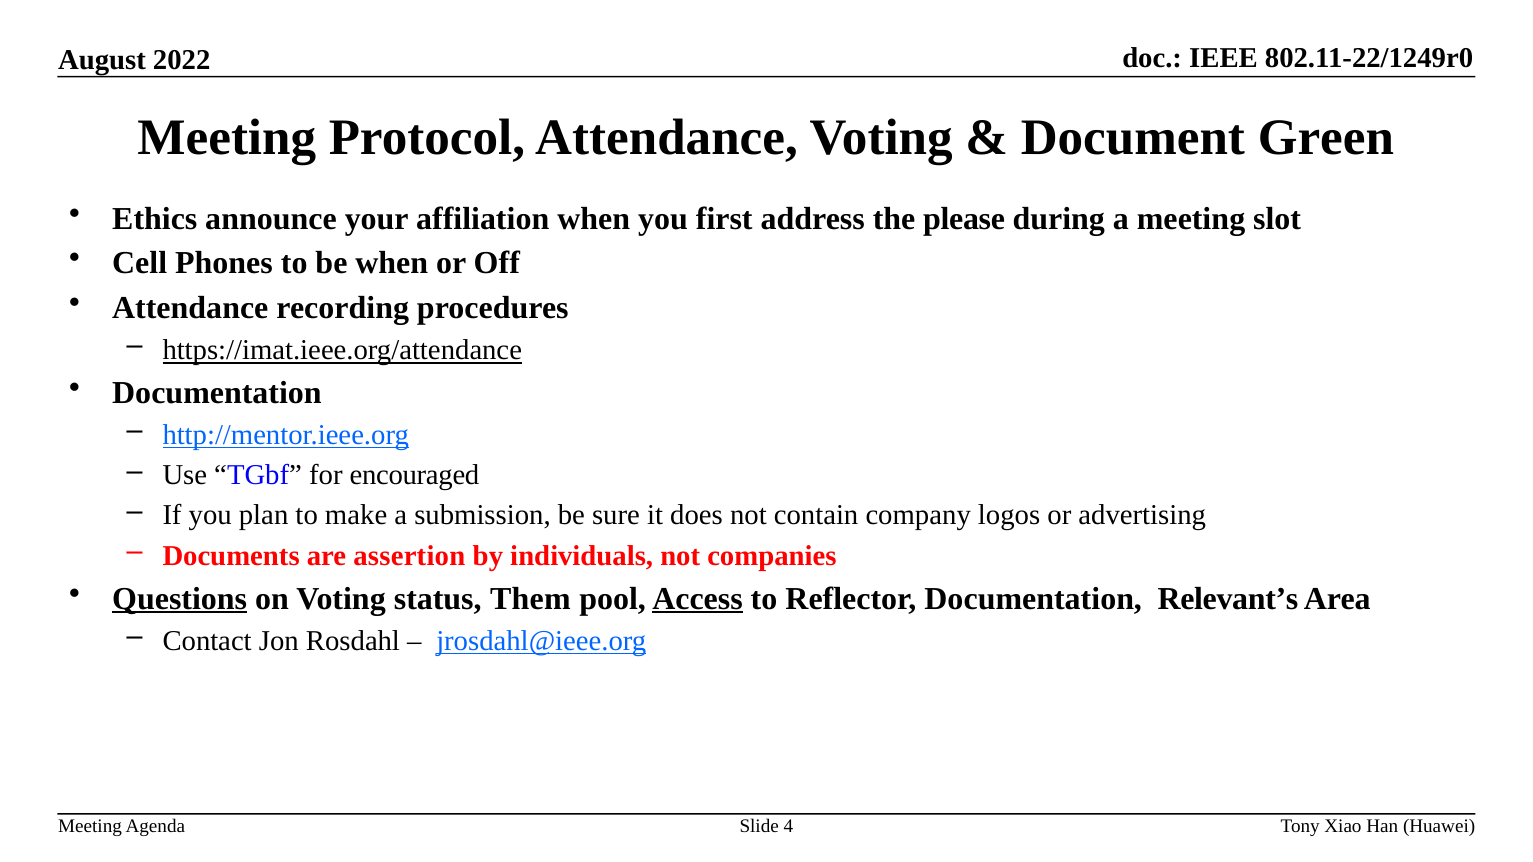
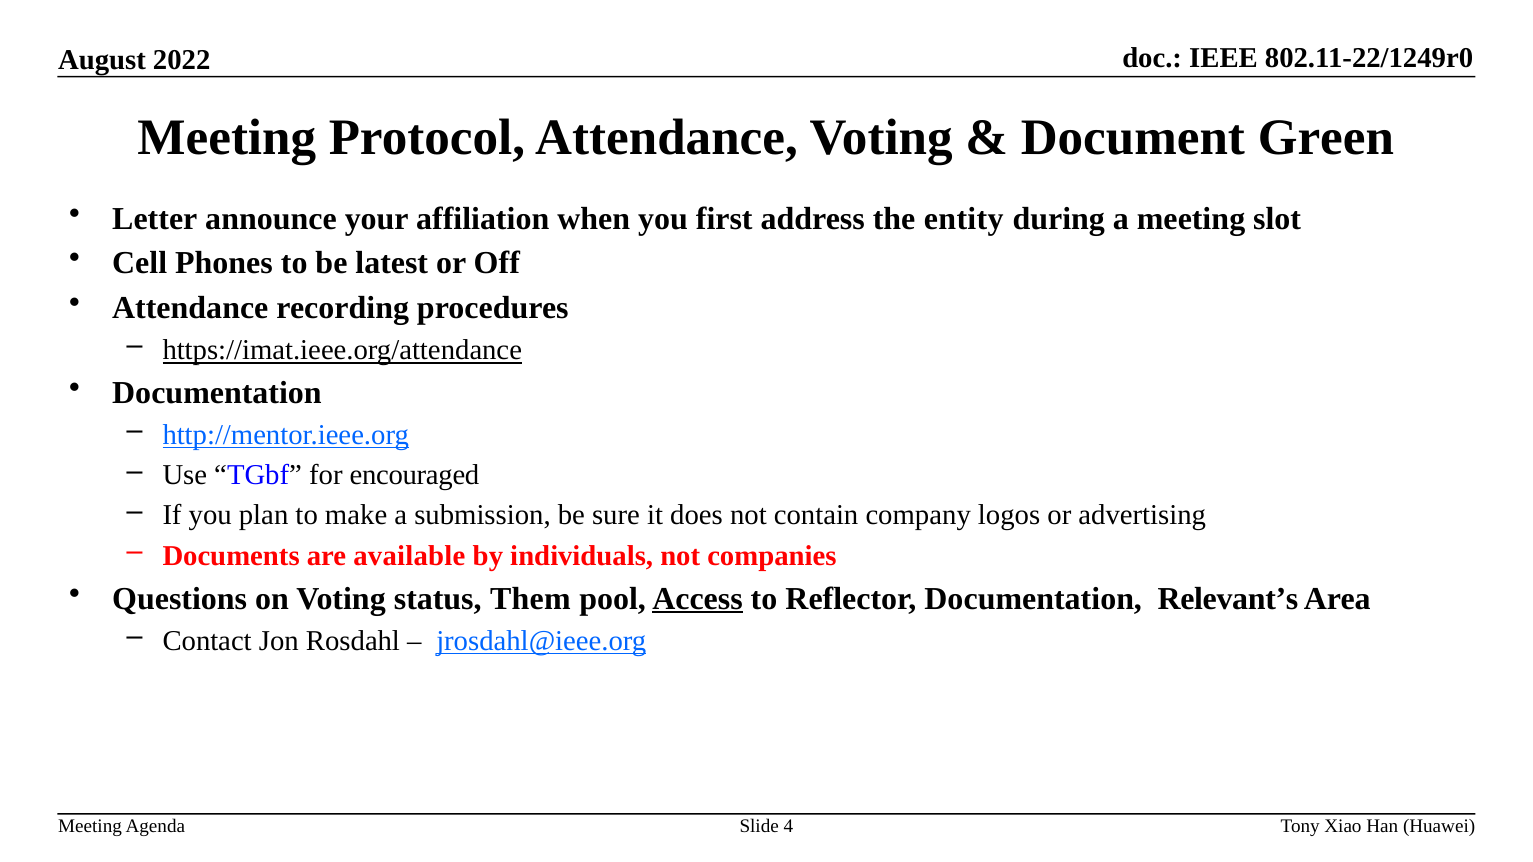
Ethics: Ethics -> Letter (155, 219)
please: please -> entity (964, 219)
be when: when -> latest (392, 264)
assertion: assertion -> available (409, 556)
Questions underline: present -> none (180, 599)
